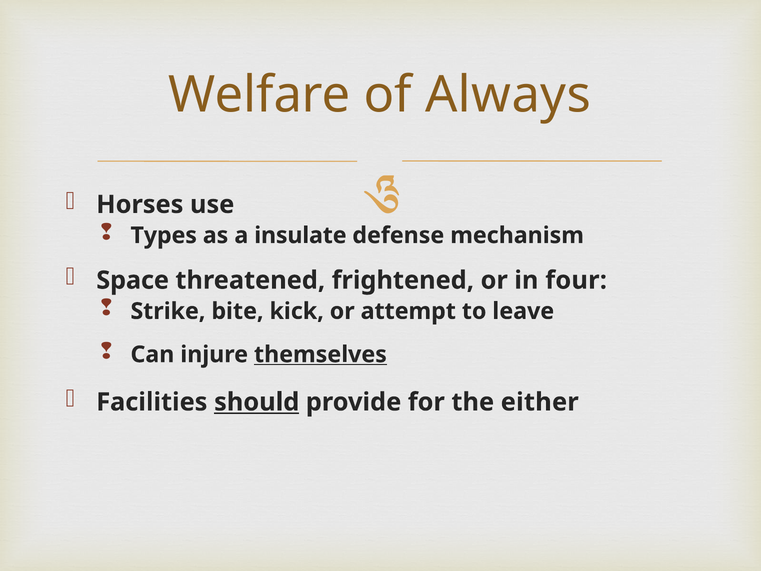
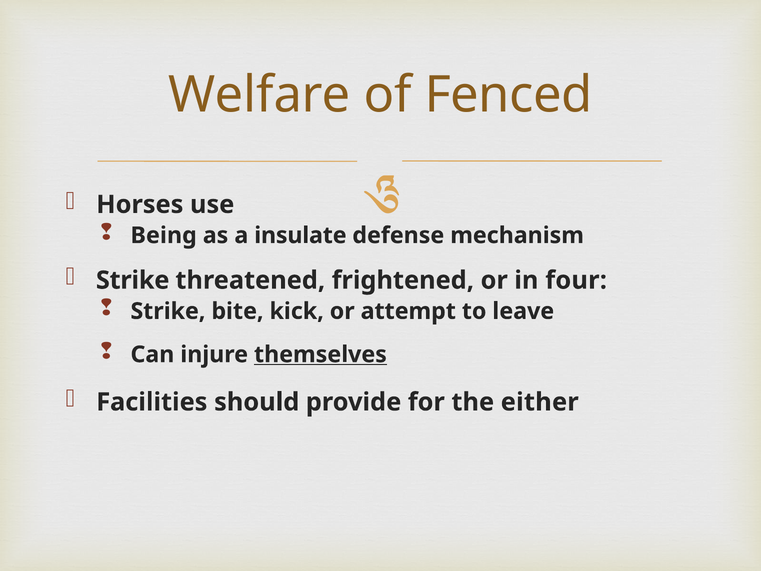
Always: Always -> Fenced (508, 95)
Types: Types -> Being (164, 235)
Space: Space -> Strike (133, 280)
should underline: present -> none (257, 402)
